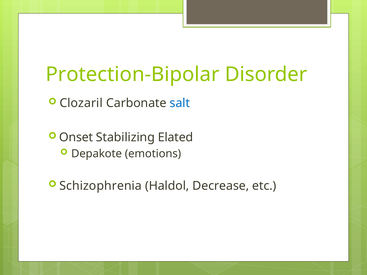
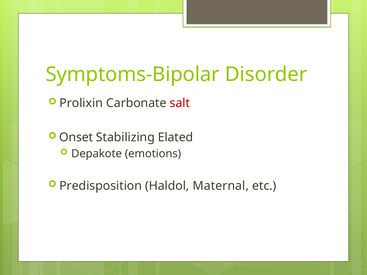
Protection-Bipolar: Protection-Bipolar -> Symptoms-Bipolar (133, 74)
Clozaril: Clozaril -> Prolixin (81, 103)
salt colour: blue -> red (180, 103)
Schizophrenia: Schizophrenia -> Predisposition (101, 186)
Decrease: Decrease -> Maternal (221, 186)
